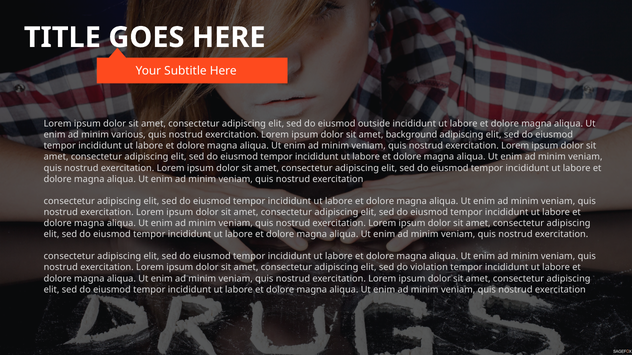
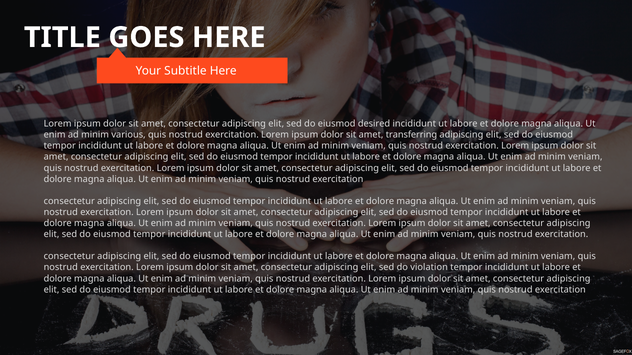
outside: outside -> desired (374, 124)
background: background -> transferring (411, 135)
